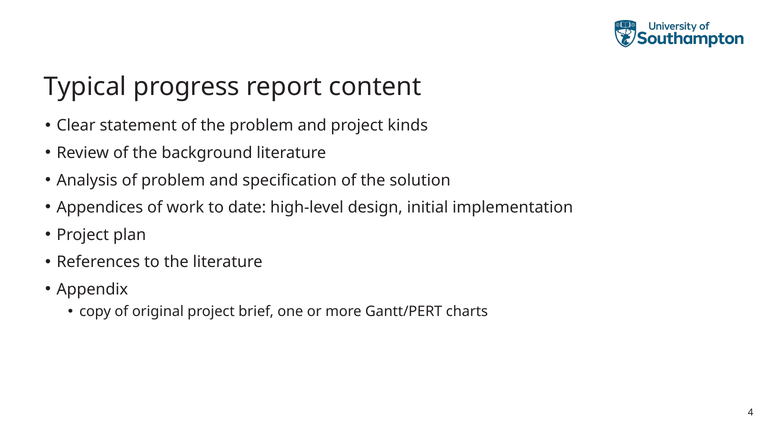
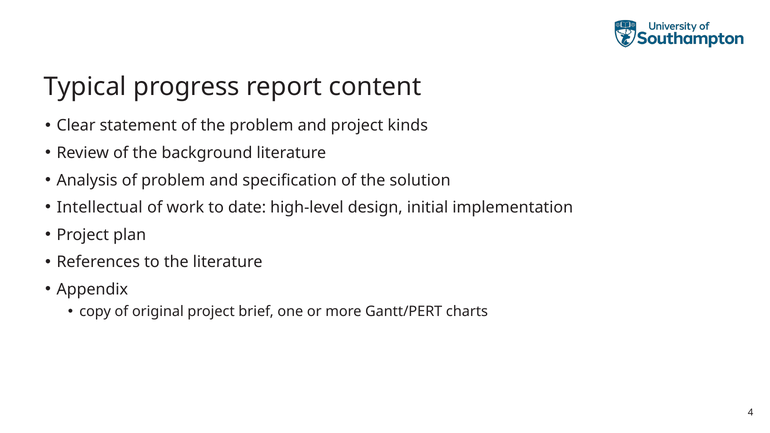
Appendices: Appendices -> Intellectual (100, 208)
